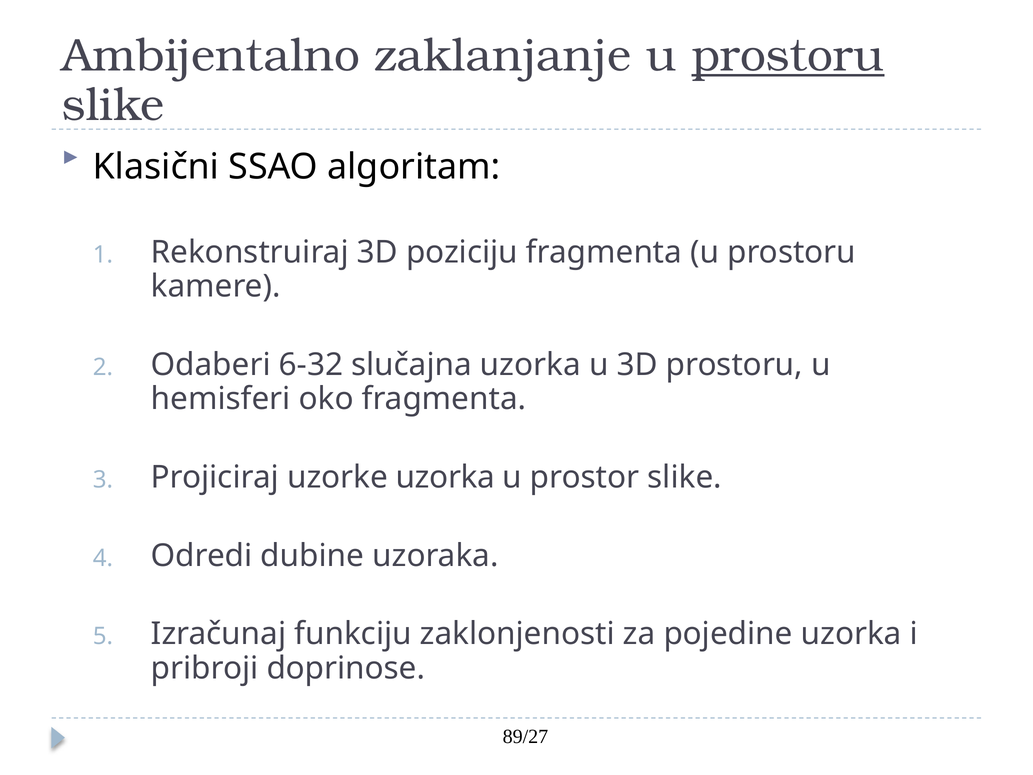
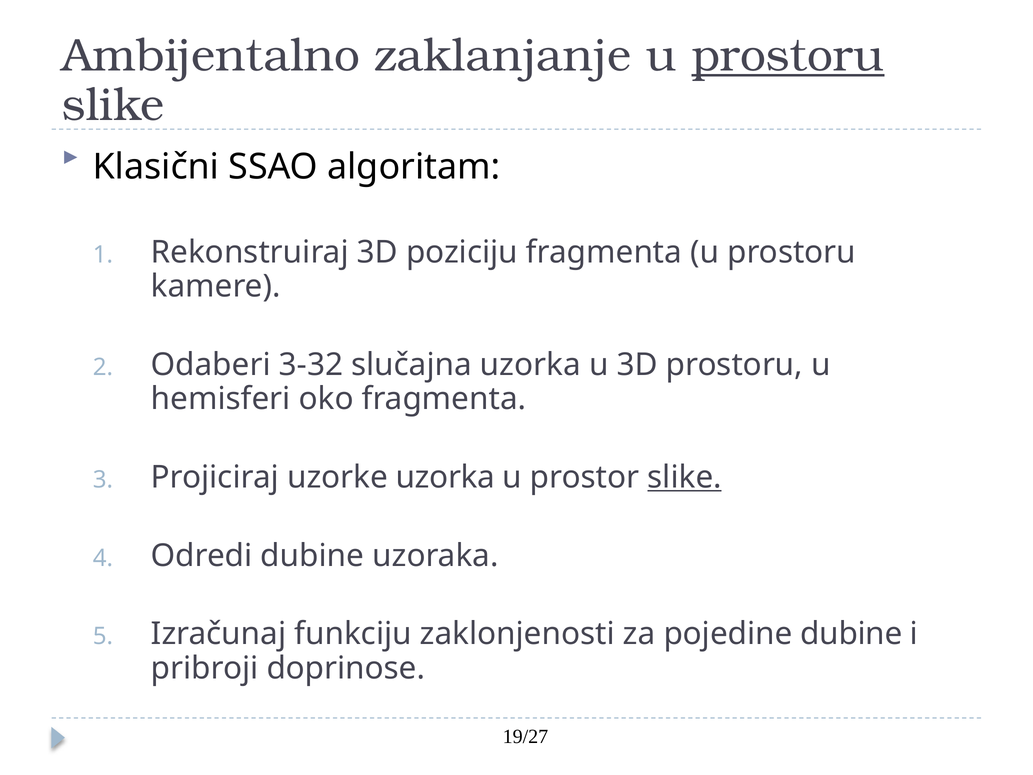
6-32: 6-32 -> 3-32 (311, 365)
slike underline: none -> present (685, 477)
pojedine uzorka: uzorka -> dubine (851, 634)
89/27: 89/27 -> 19/27 (525, 737)
